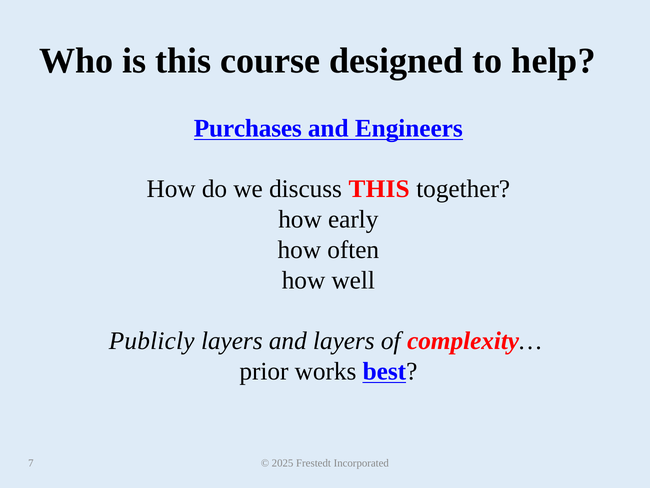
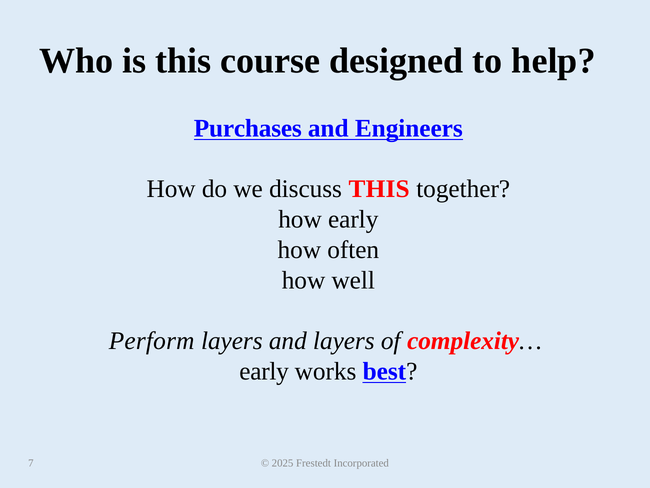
Publicly: Publicly -> Perform (152, 341)
prior: prior -> early (264, 371)
